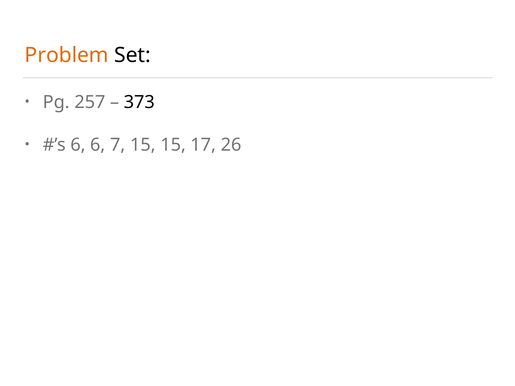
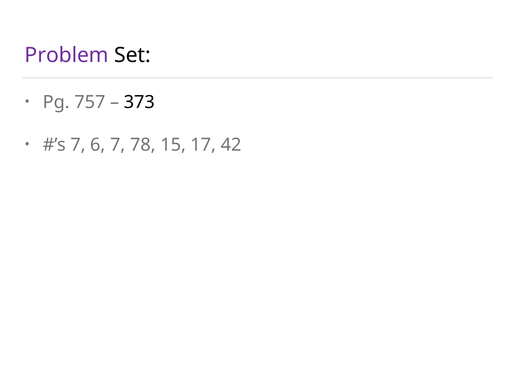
Problem colour: orange -> purple (67, 55)
257: 257 -> 757 (90, 102)
6: 6 -> 7 (78, 145)
7 15: 15 -> 78 (143, 145)
26: 26 -> 42 (231, 145)
